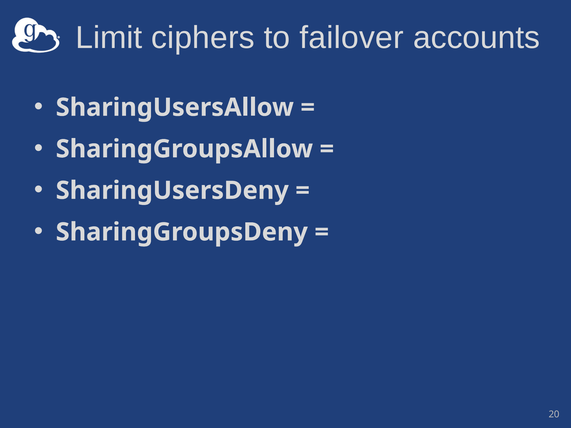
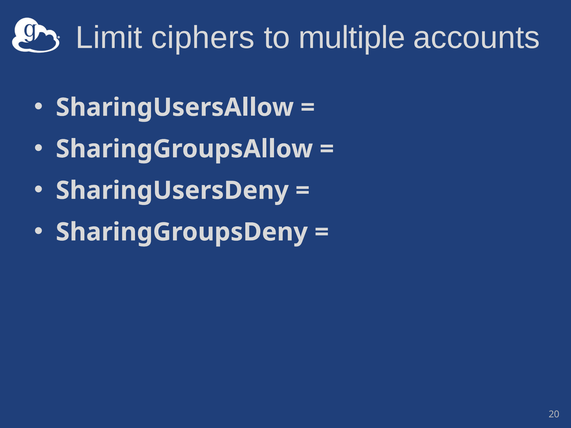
failover: failover -> multiple (352, 38)
